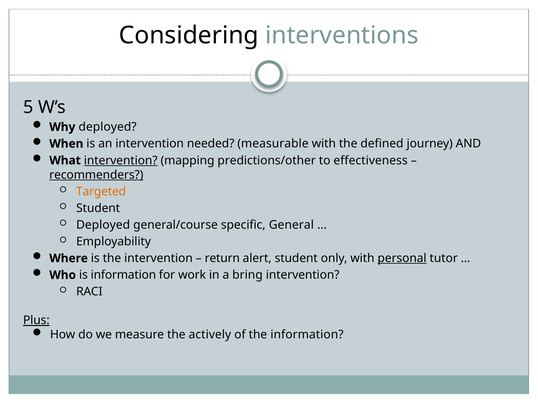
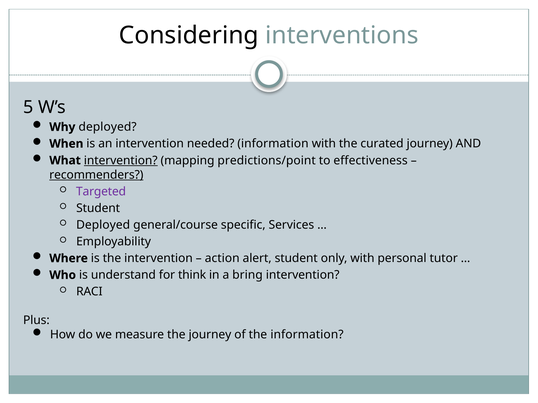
needed measurable: measurable -> information (273, 144)
defined: defined -> curated (382, 144)
predictions/other: predictions/other -> predictions/point (267, 161)
Targeted colour: orange -> purple (101, 192)
General: General -> Services (291, 225)
return: return -> action (222, 259)
personal underline: present -> none (402, 259)
is information: information -> understand (123, 275)
work: work -> think (192, 275)
Plus underline: present -> none (36, 321)
the actively: actively -> journey (210, 335)
